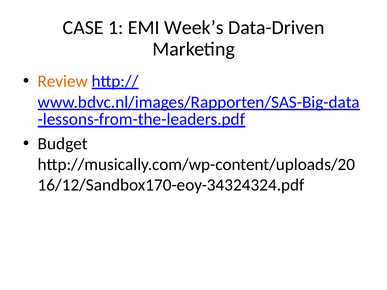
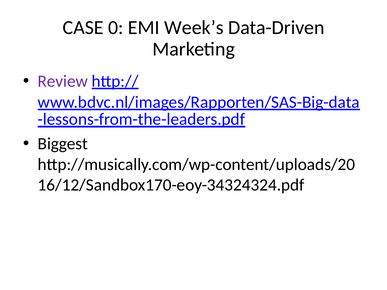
1: 1 -> 0 (116, 28)
Review colour: orange -> purple (63, 81)
Budget: Budget -> Biggest (63, 144)
